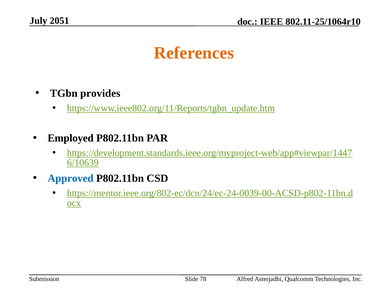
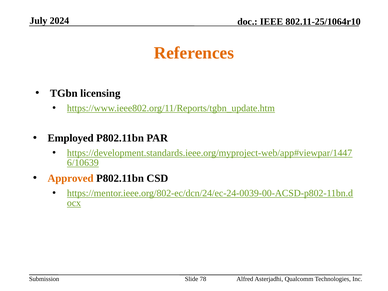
2051: 2051 -> 2024 (59, 21)
provides: provides -> licensing (100, 93)
Approved colour: blue -> orange (71, 178)
